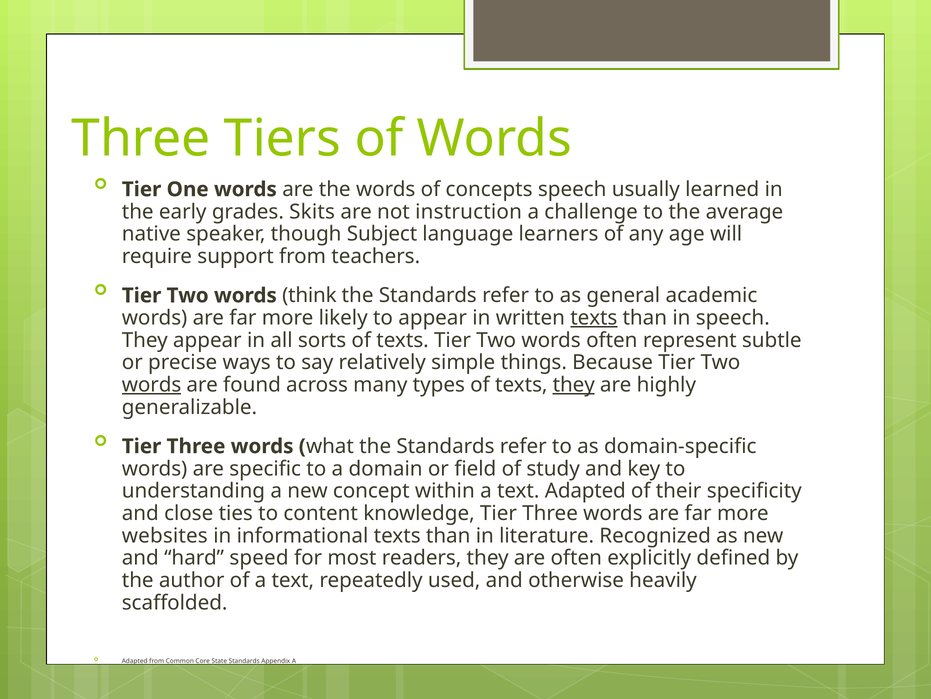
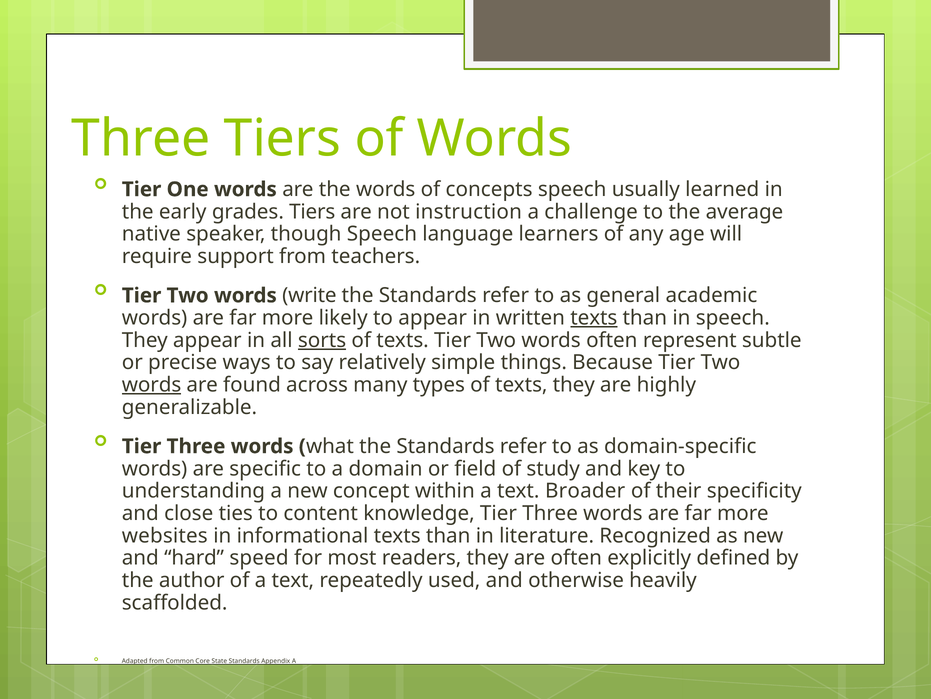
grades Skits: Skits -> Tiers (312, 212)
though Subject: Subject -> Speech (382, 234)
think: think -> write (309, 295)
sorts underline: none -> present (322, 340)
they underline: present -> none (574, 385)
text Adapted: Adapted -> Broader (585, 491)
